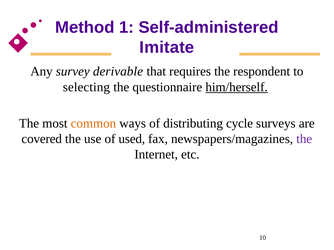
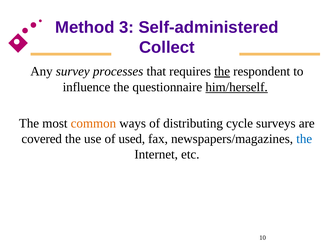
1: 1 -> 3 (127, 27)
Imitate: Imitate -> Collect (167, 47)
derivable: derivable -> processes (118, 72)
the underline: none -> present (222, 72)
selecting: selecting -> influence (86, 87)
the colour: purple -> blue (304, 139)
